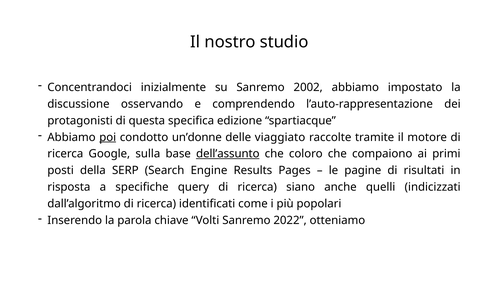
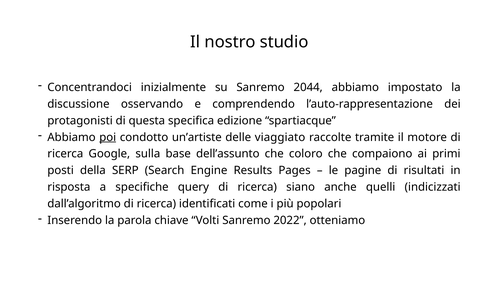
2002: 2002 -> 2044 (308, 87)
un’donne: un’donne -> un’artiste (197, 137)
dell’assunto underline: present -> none (228, 154)
